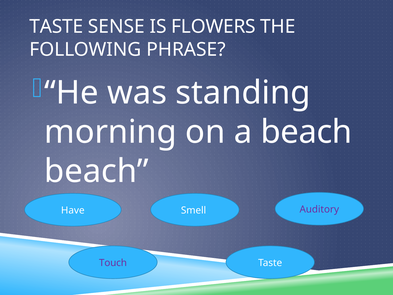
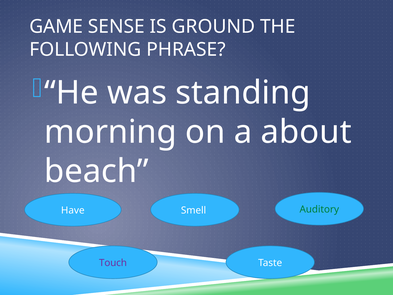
TASTE: TASTE -> GAME (56, 27)
FLOWERS: FLOWERS -> GROUND (213, 27)
a beach: beach -> about (306, 132)
Auditory colour: purple -> green (319, 209)
